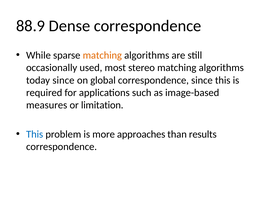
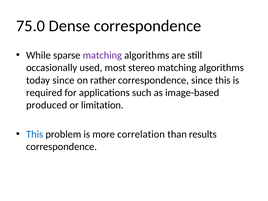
88.9: 88.9 -> 75.0 (31, 26)
matching colour: orange -> purple (102, 55)
global: global -> rather (103, 80)
measures: measures -> produced (47, 105)
approaches: approaches -> correlation (141, 134)
